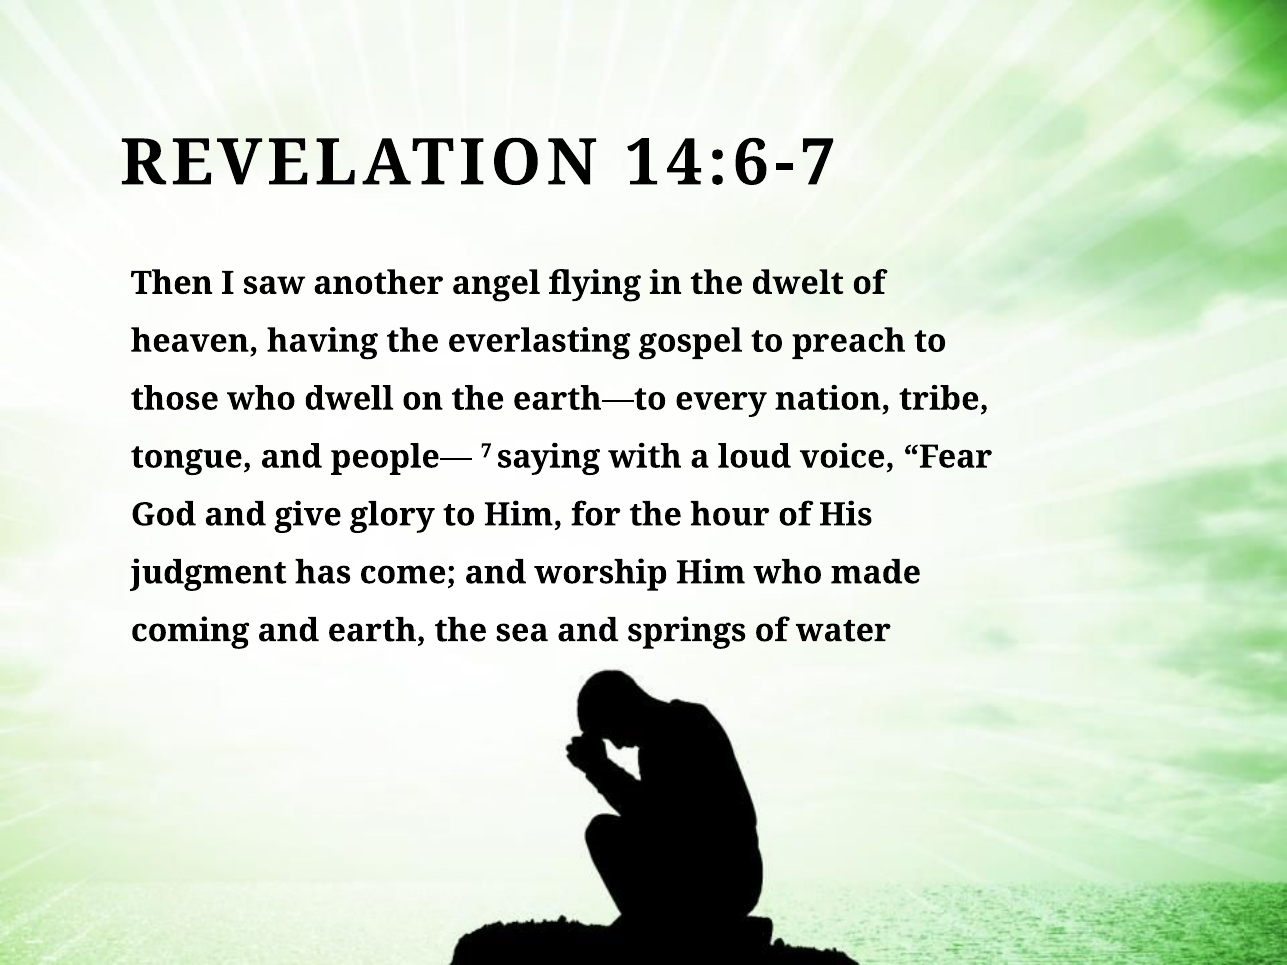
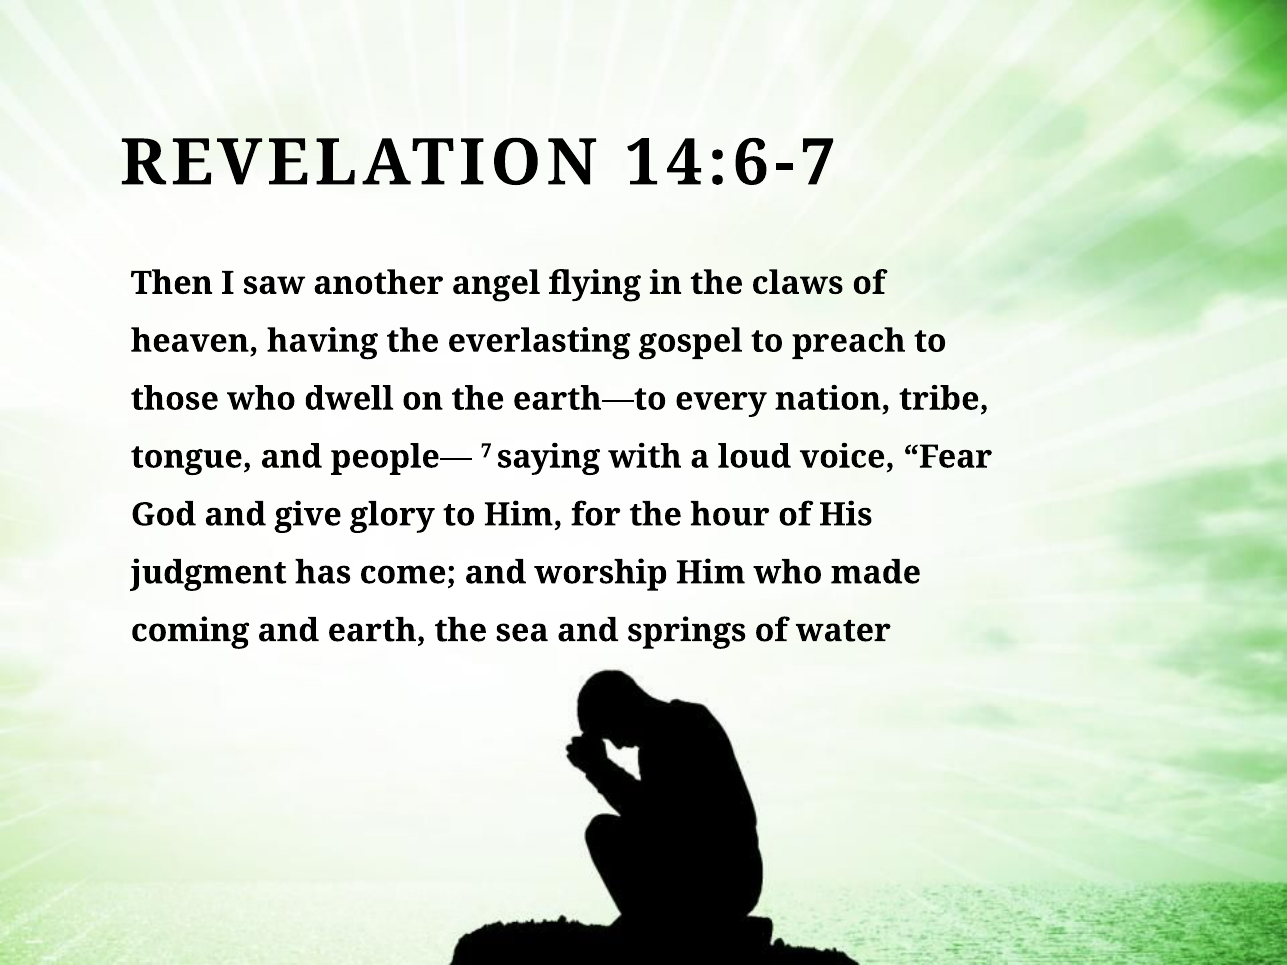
dwelt: dwelt -> claws (798, 283)
